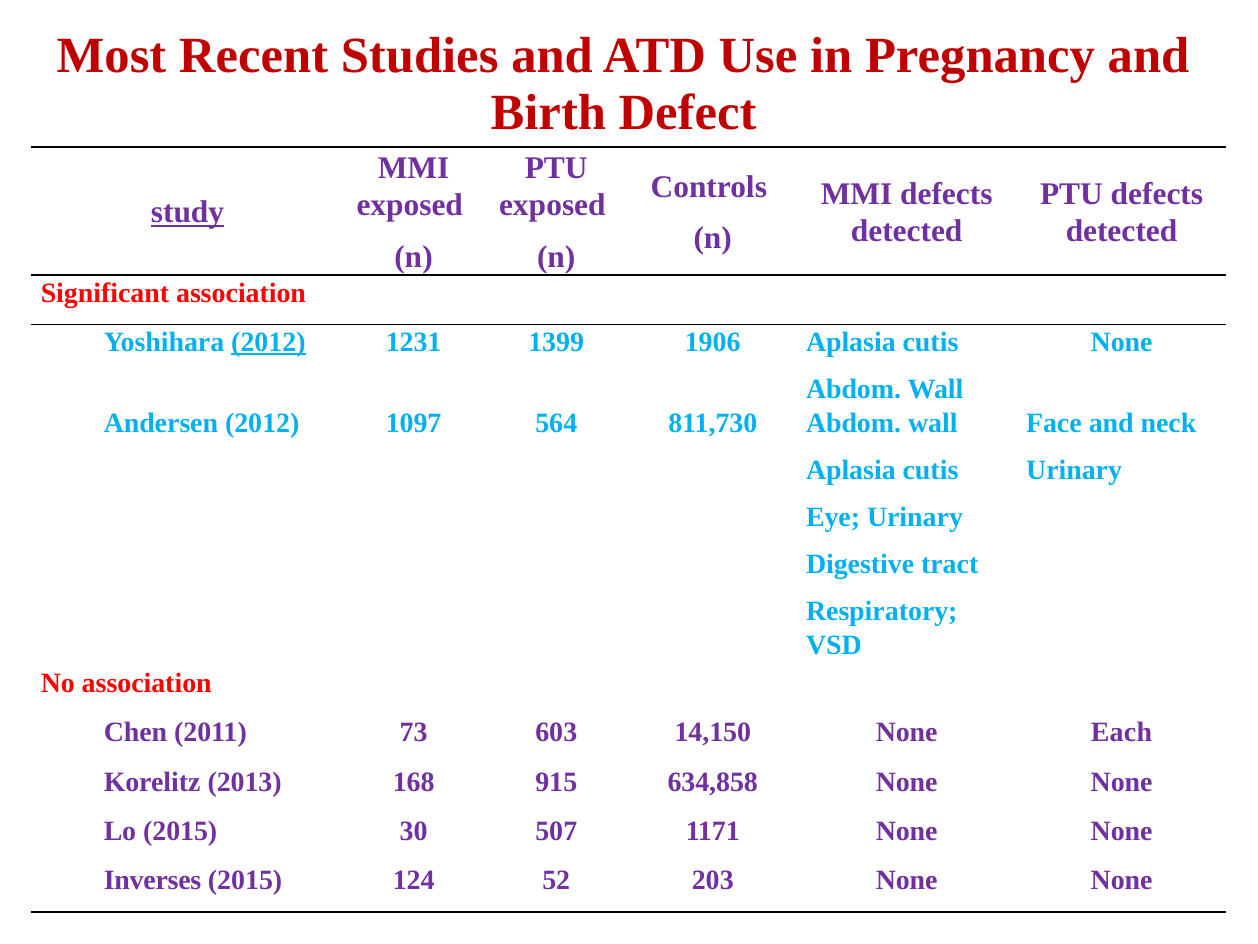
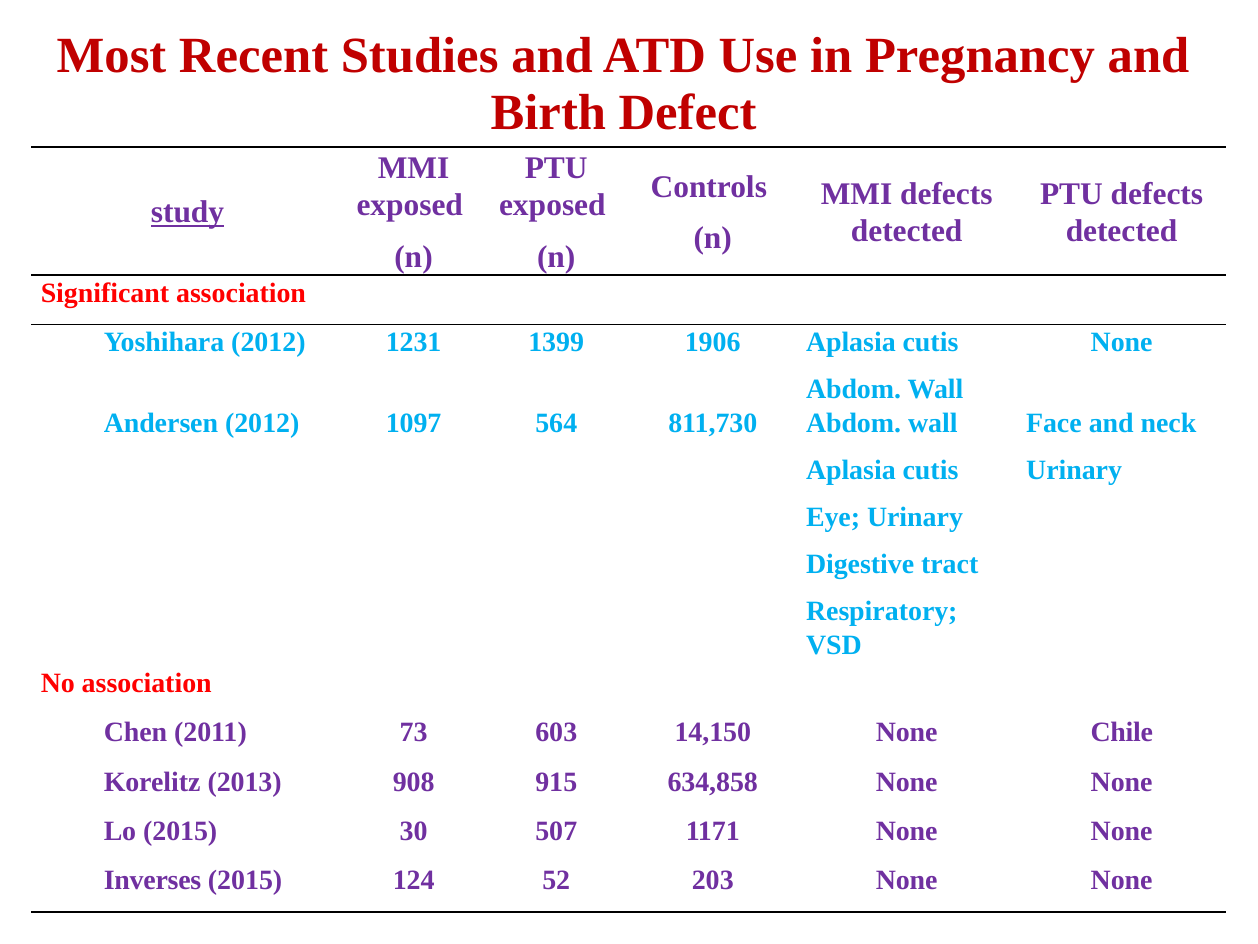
2012 underline: present -> none (268, 342)
Each: Each -> Chile (1122, 732)
168: 168 -> 908 (414, 782)
